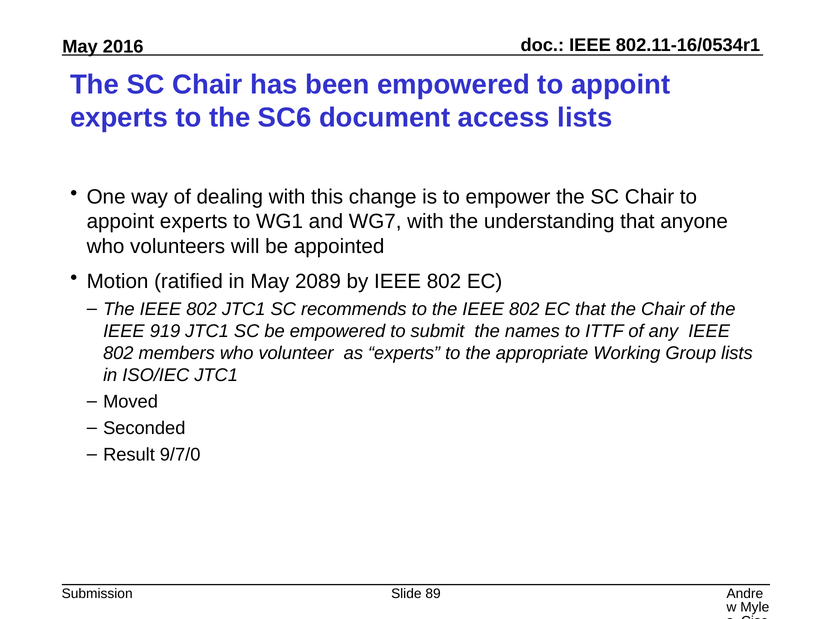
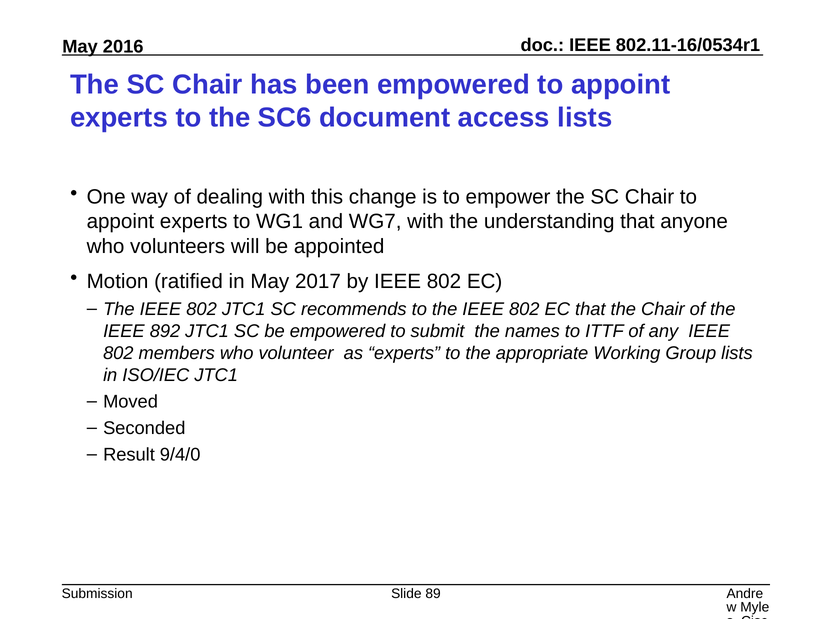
2089: 2089 -> 2017 (318, 281)
919: 919 -> 892 (165, 331)
9/7/0: 9/7/0 -> 9/4/0 (180, 455)
